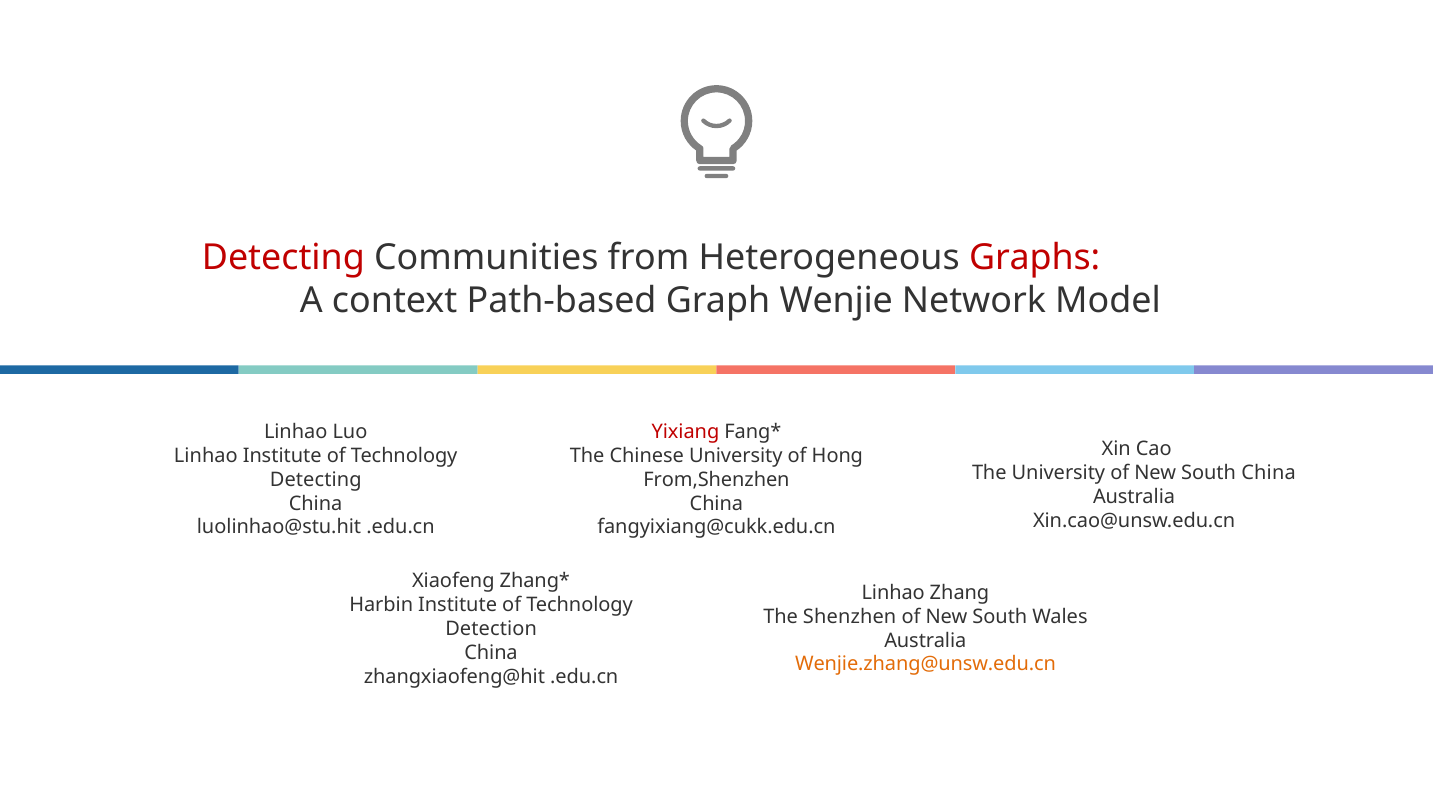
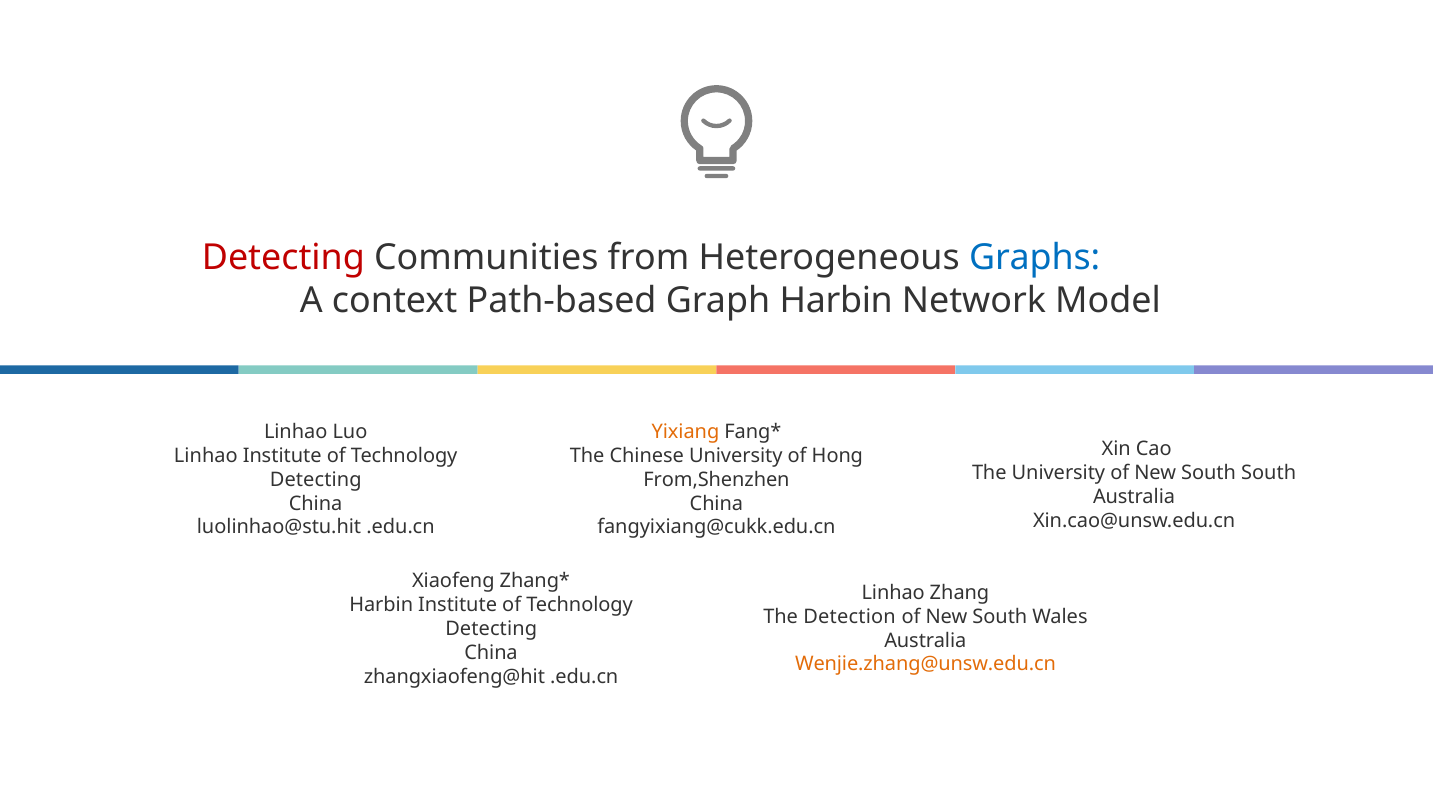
Graphs colour: red -> blue (1035, 258)
Graph Wenjie: Wenjie -> Harbin (836, 301)
Yixiang colour: red -> orange (685, 432)
South China: China -> South (1269, 473)
Shenzhen: Shenzhen -> Detection (850, 617)
Detection: Detection -> Detecting (491, 629)
